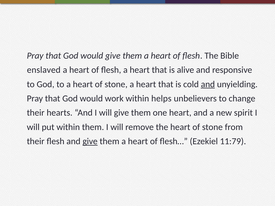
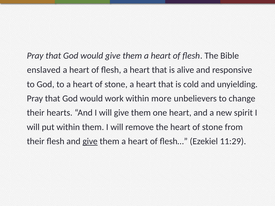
and underline: present -> none (208, 84)
helps: helps -> more (161, 99)
11:79: 11:79 -> 11:29 (233, 141)
